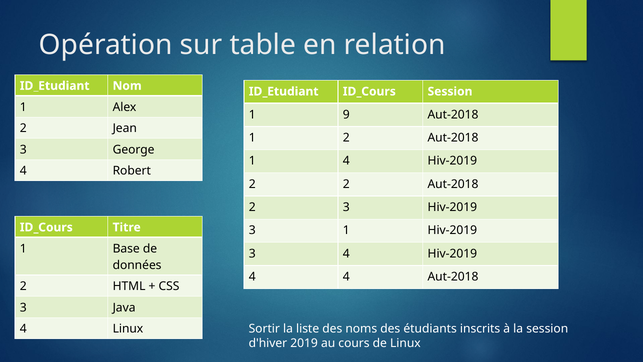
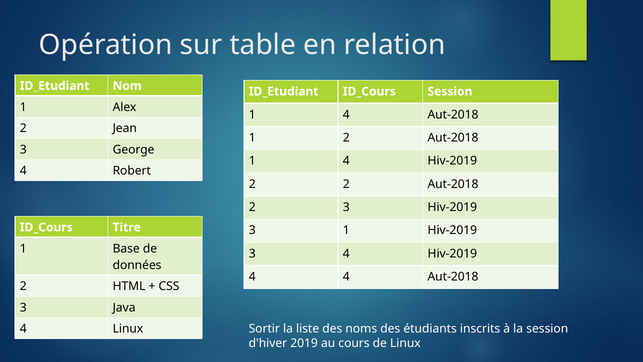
9: 9 -> 4 (346, 115)
